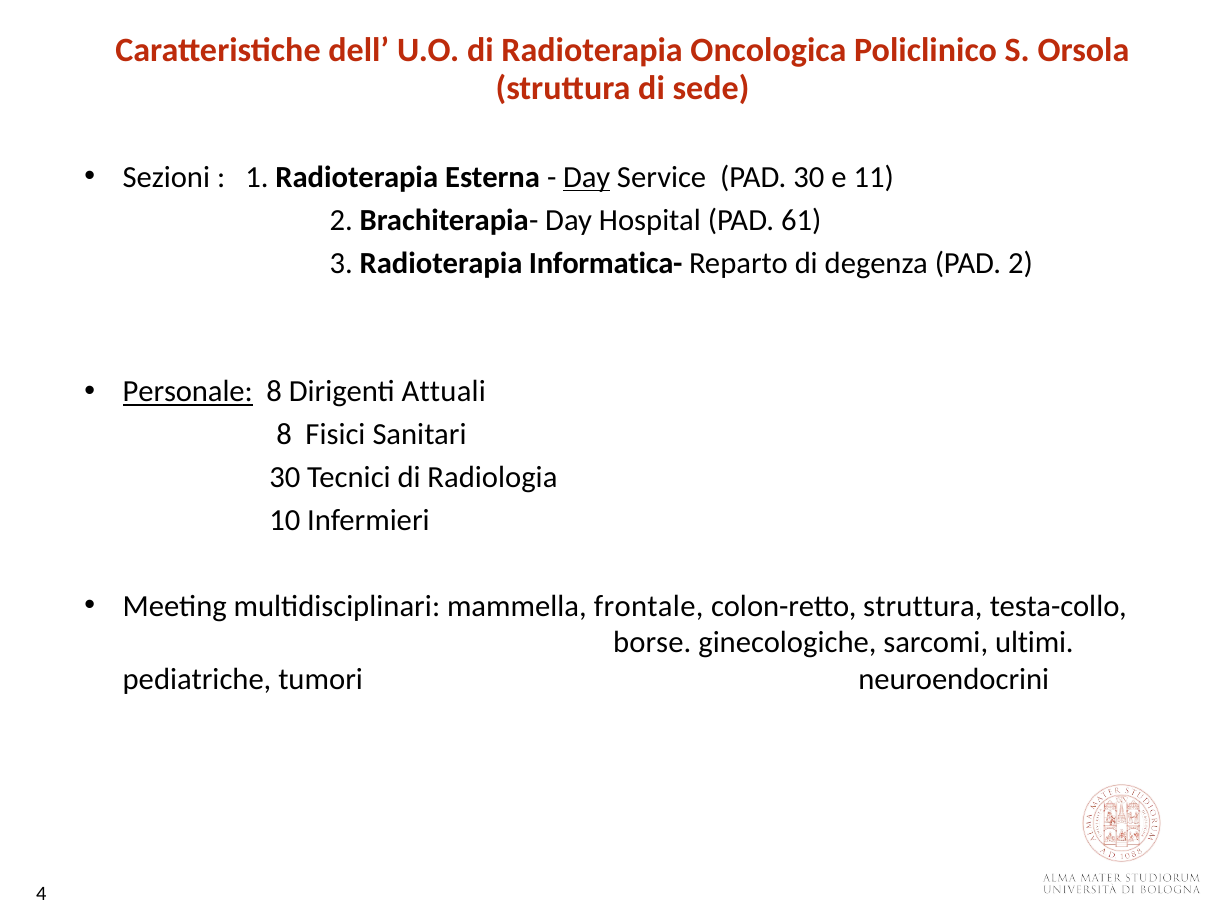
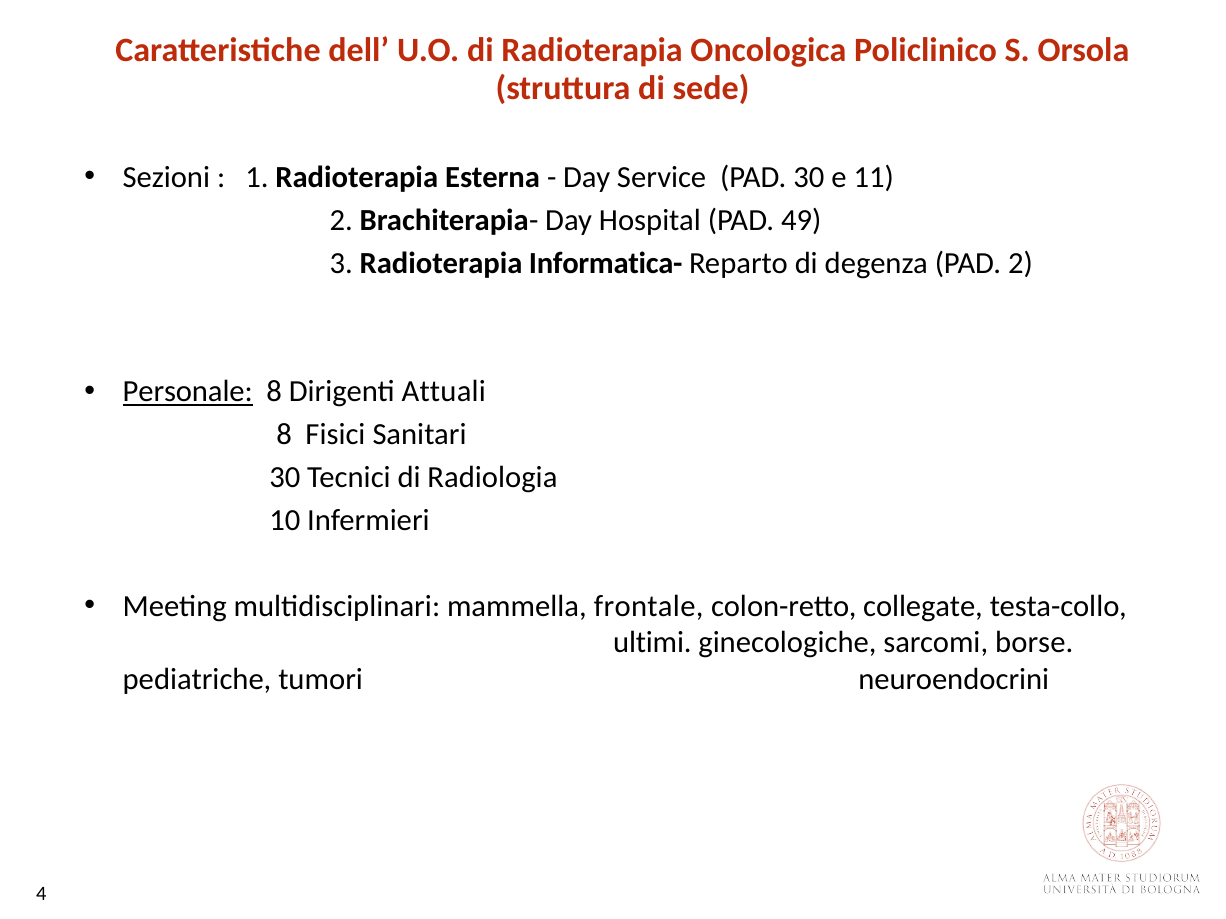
Day underline: present -> none (587, 177)
61: 61 -> 49 (801, 220)
colon-retto struttura: struttura -> collegate (923, 606)
borse: borse -> ultimi (652, 643)
ultimi: ultimi -> borse (1034, 643)
